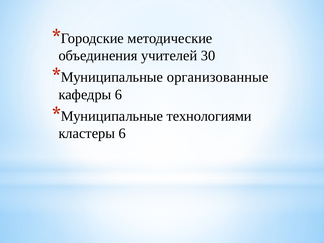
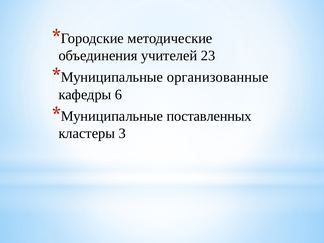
30: 30 -> 23 (208, 56)
технологиями: технологиями -> поставленных (209, 116)
кластеры 6: 6 -> 3 (122, 133)
